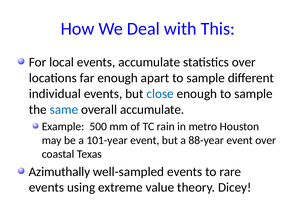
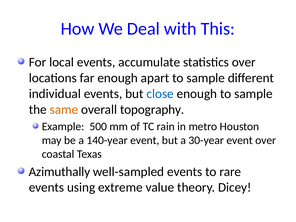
same colour: blue -> orange (64, 109)
overall accumulate: accumulate -> topography (152, 109)
101-year: 101-year -> 140-year (107, 140)
88-year: 88-year -> 30-year (206, 140)
